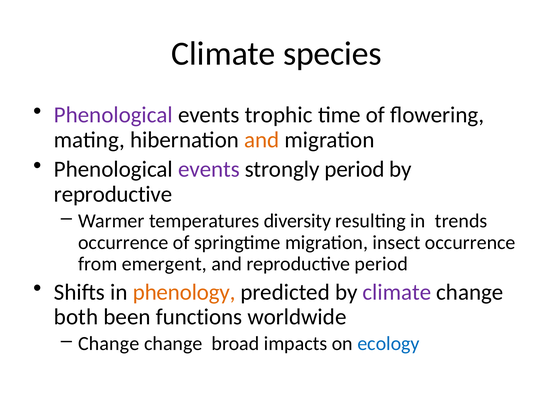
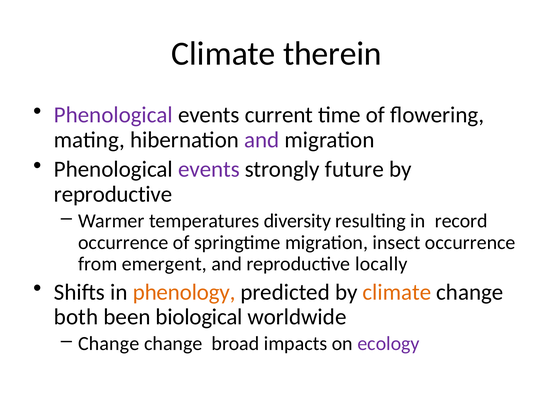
species: species -> therein (332, 54)
trophic: trophic -> current (279, 115)
and colour: orange -> purple (262, 140)
strongly period: period -> future (354, 169)
trends: trends -> record (461, 221)
reproductive period: period -> locally (381, 264)
climate colour: purple -> orange (397, 292)
functions: functions -> biological (199, 317)
ecology colour: blue -> purple (388, 343)
